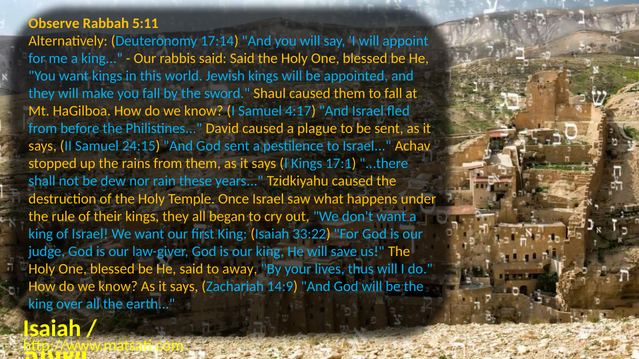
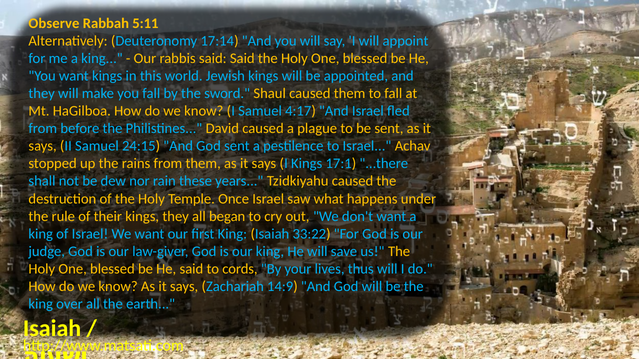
away: away -> cords (240, 269)
